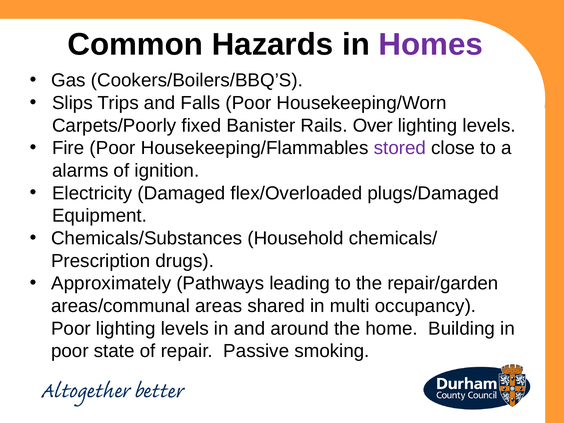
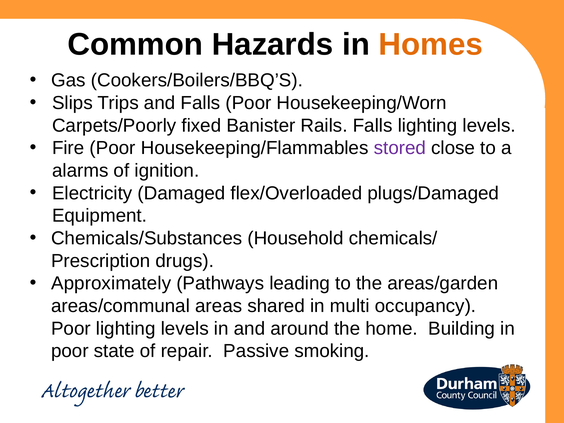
Homes colour: purple -> orange (431, 44)
Rails Over: Over -> Falls (373, 125)
repair/garden: repair/garden -> areas/garden (443, 283)
